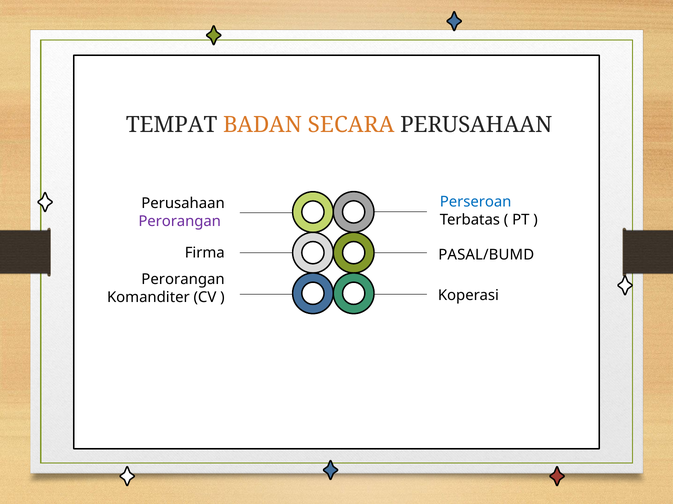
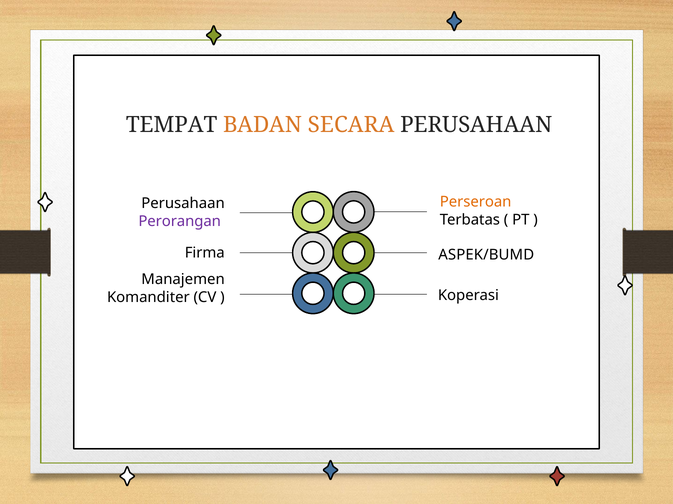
Perseroan colour: blue -> orange (476, 202)
PASAL/BUMD: PASAL/BUMD -> ASPEK/BUMD (486, 255)
Perorangan: Perorangan -> Manajemen (183, 280)
